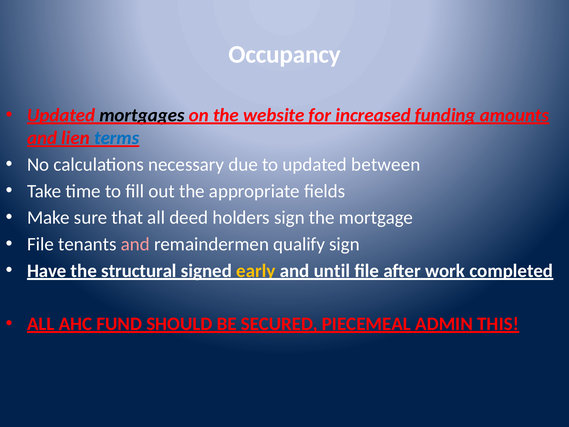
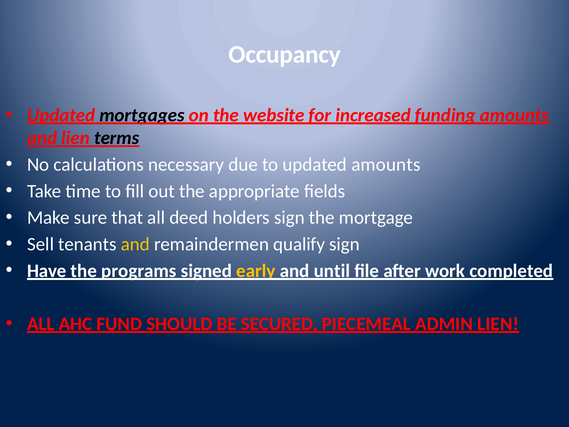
terms colour: blue -> black (117, 138)
updated between: between -> amounts (386, 164)
File: File -> Sell (41, 244)
and colour: pink -> yellow (135, 244)
structural: structural -> programs (139, 271)
ADMIN THIS: THIS -> LIEN (498, 324)
